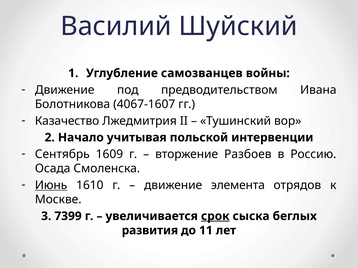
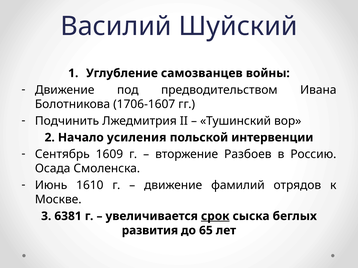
4067-1607: 4067-1607 -> 1706-1607 (144, 104)
Казачество: Казачество -> Подчинить (67, 121)
учитывая: учитывая -> усиления (137, 138)
Июнь underline: present -> none (51, 185)
элемента: элемента -> фамилий (238, 185)
7399: 7399 -> 6381 (68, 216)
11: 11 -> 65 (206, 231)
